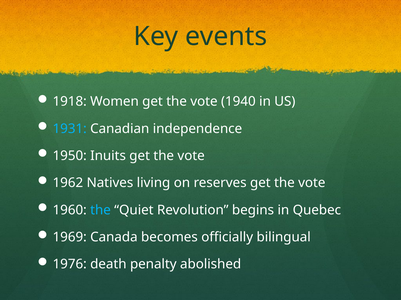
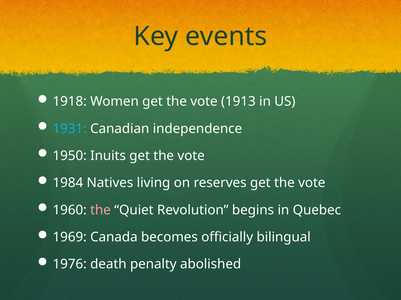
1940: 1940 -> 1913 (238, 102)
1962: 1962 -> 1984 (68, 183)
the colour: light blue -> pink (101, 211)
